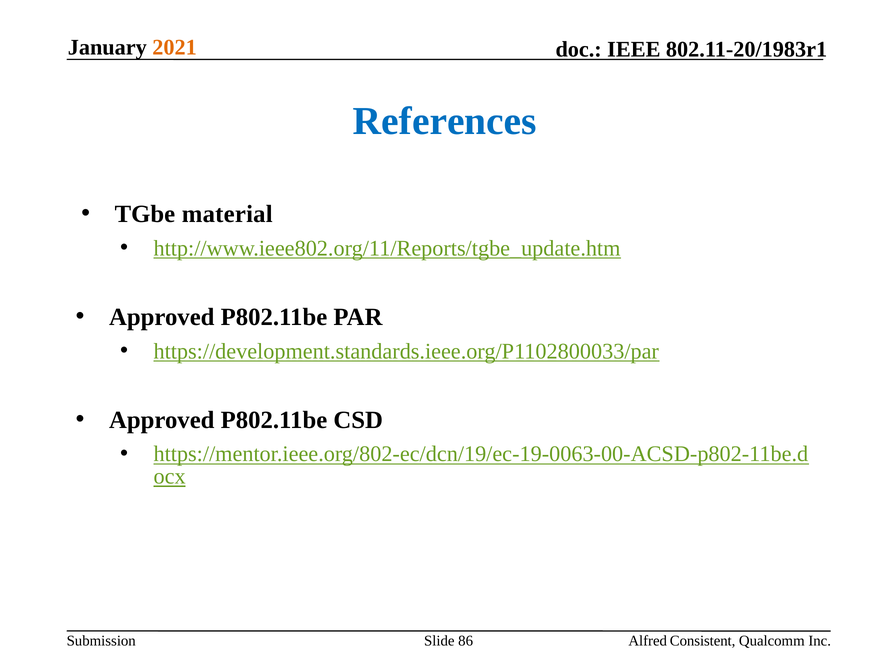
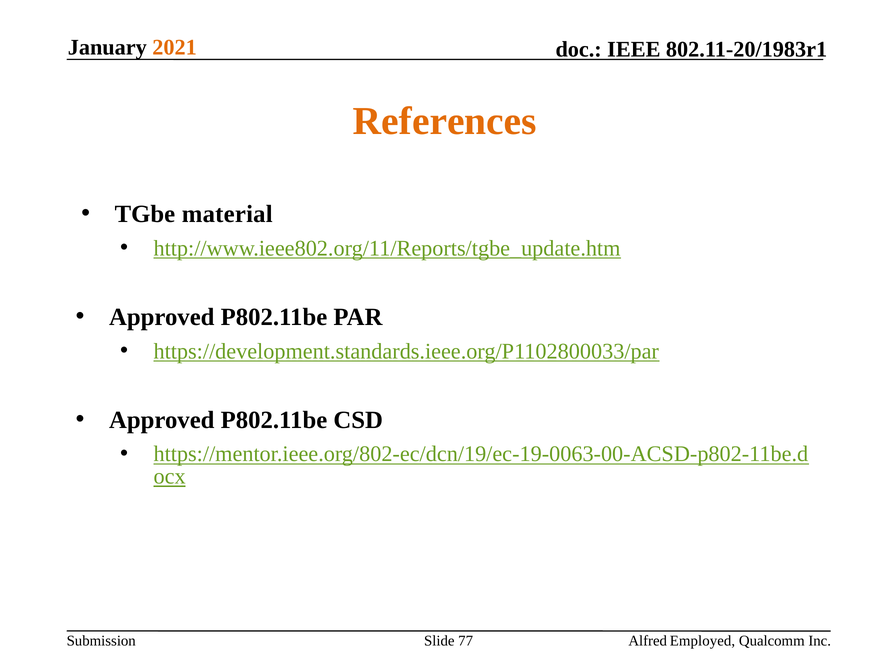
References colour: blue -> orange (445, 121)
86: 86 -> 77 (466, 640)
Consistent: Consistent -> Employed (703, 640)
